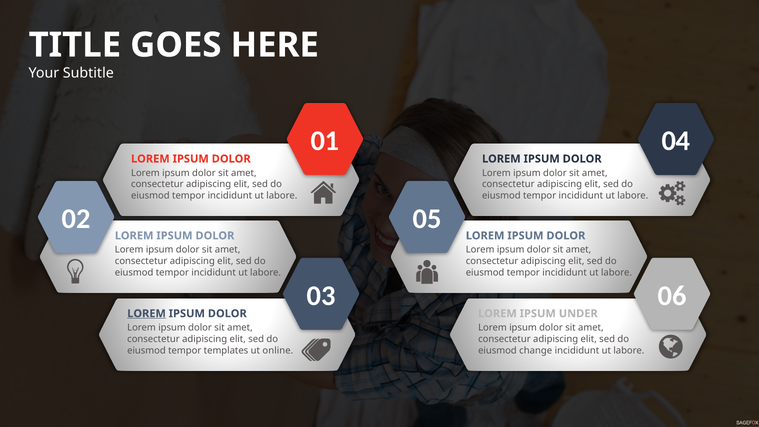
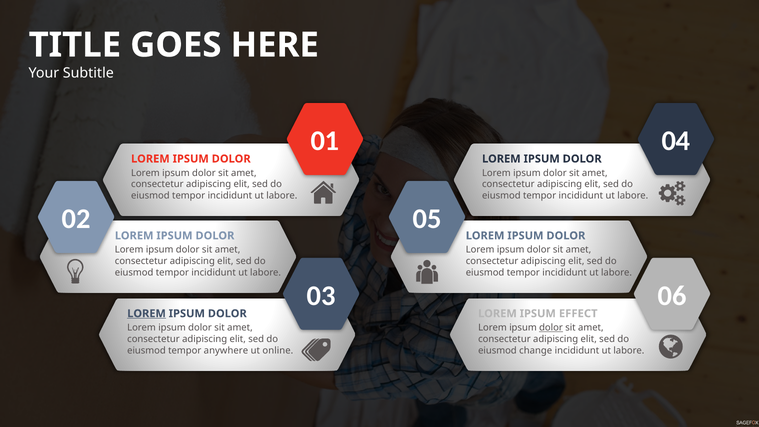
UNDER: UNDER -> EFFECT (578, 314)
dolor underline: none -> present (551, 328)
templates: templates -> anywhere (226, 350)
